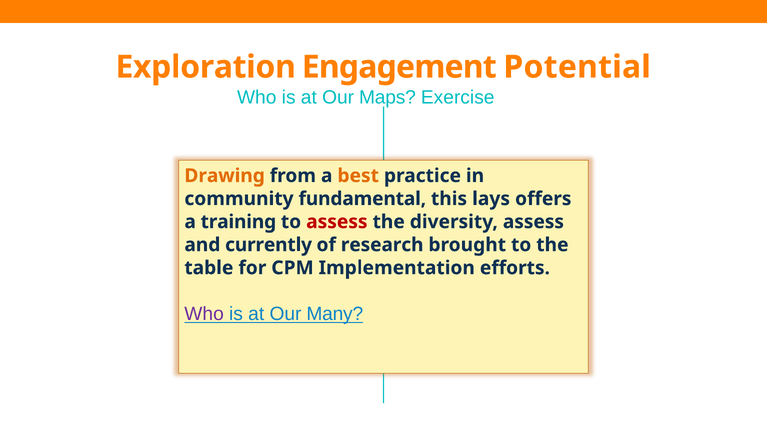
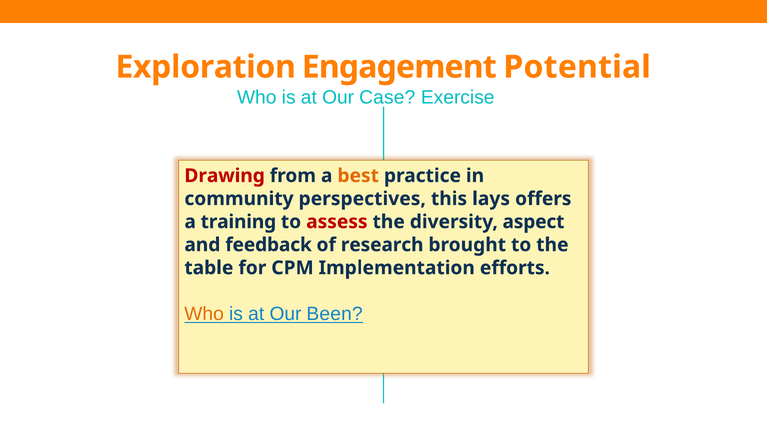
Maps: Maps -> Case (387, 97)
Drawing colour: orange -> red (225, 176)
fundamental: fundamental -> perspectives (362, 199)
diversity assess: assess -> aspect (533, 222)
currently: currently -> feedback (269, 245)
Who colour: purple -> orange (204, 314)
Many: Many -> Been (335, 314)
